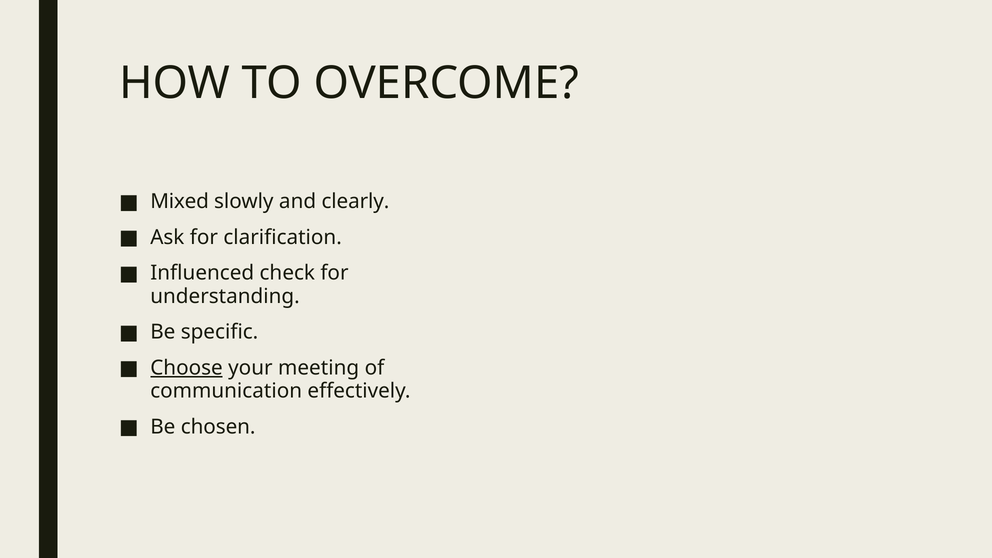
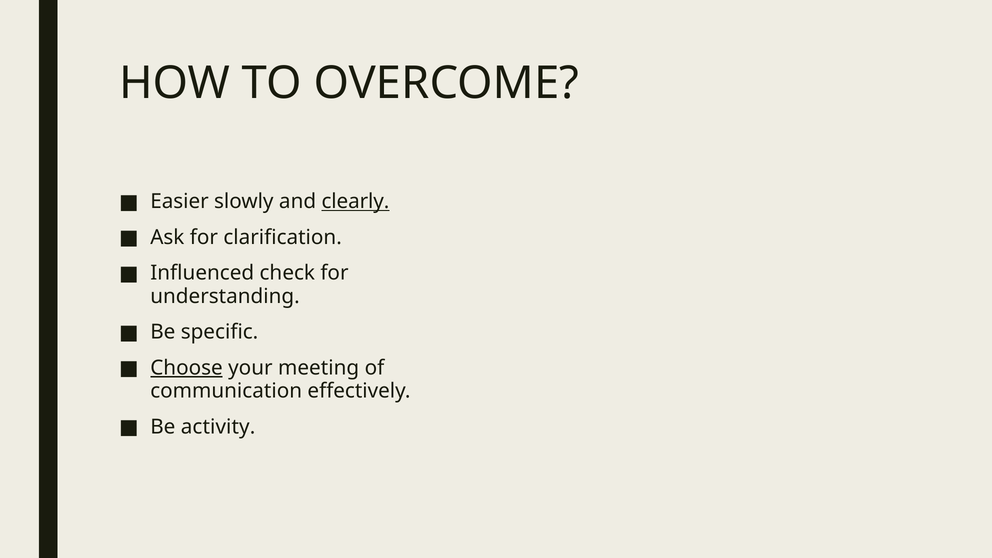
Mixed: Mixed -> Easier (180, 202)
clearly underline: none -> present (355, 202)
chosen: chosen -> activity (218, 427)
